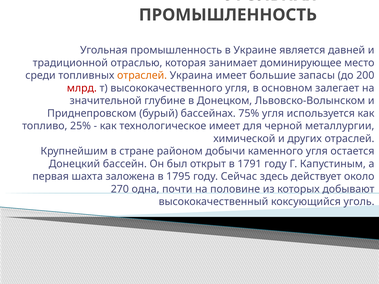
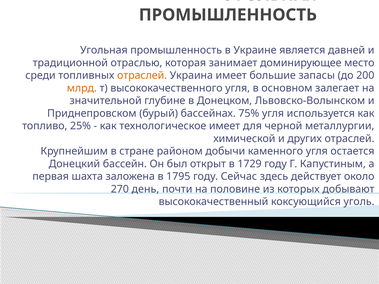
млрд colour: red -> orange (82, 88)
1791: 1791 -> 1729 (250, 164)
одна: одна -> день (145, 189)
